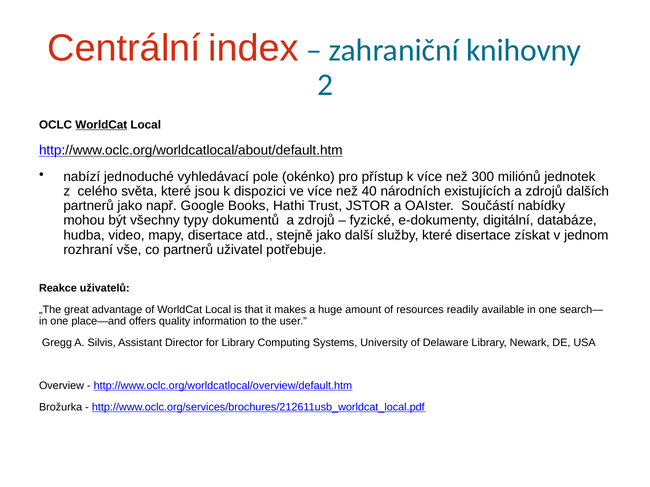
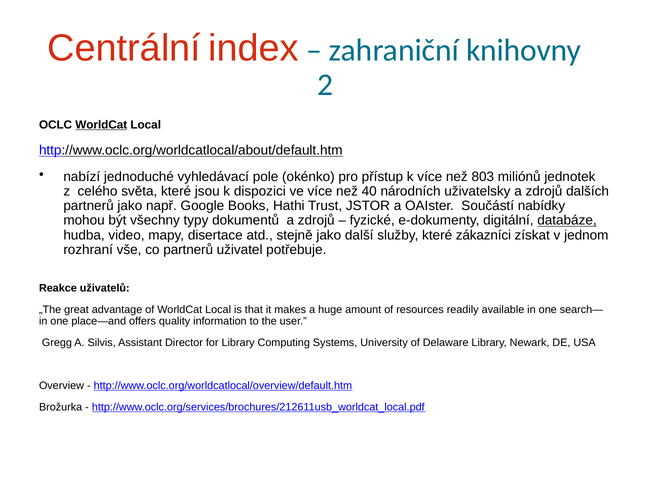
300: 300 -> 803 (483, 177)
existujících: existujících -> uživatelsky (477, 191)
databáze underline: none -> present (567, 221)
které disertace: disertace -> zákazníci (483, 235)
